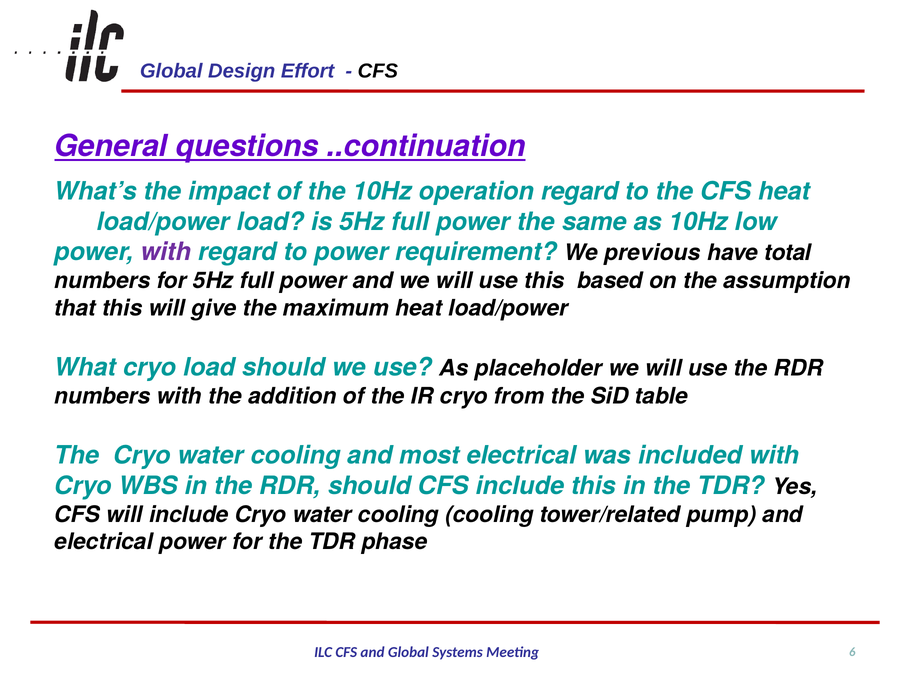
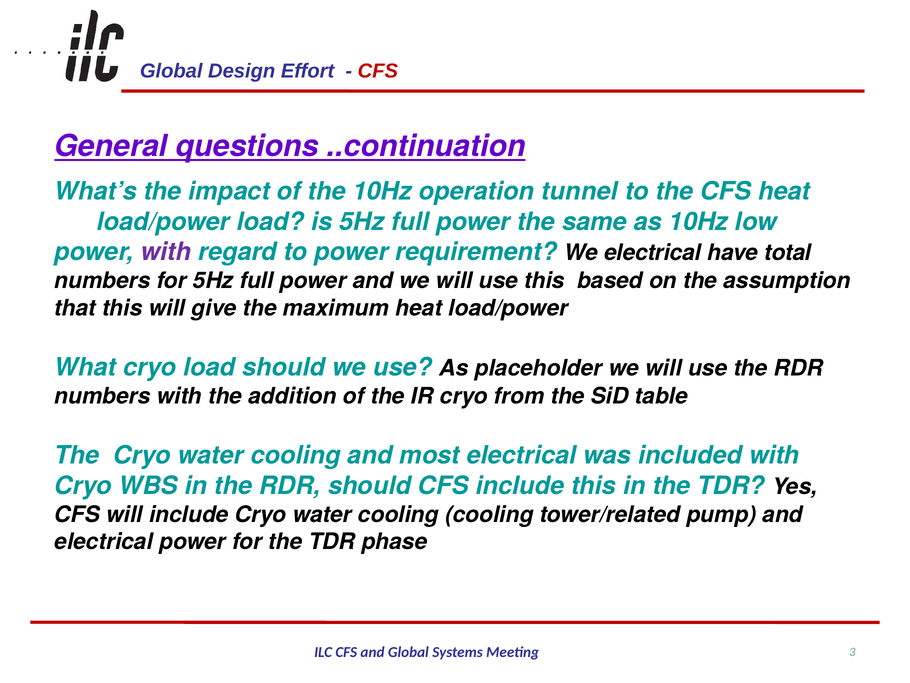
CFS colour: black -> red (378, 71)
operation regard: regard -> tunnel (580, 191)
We previous: previous -> electrical (652, 253)
6: 6 -> 3 (852, 652)
